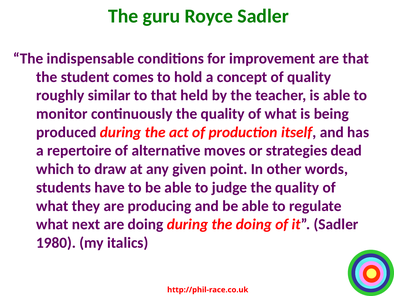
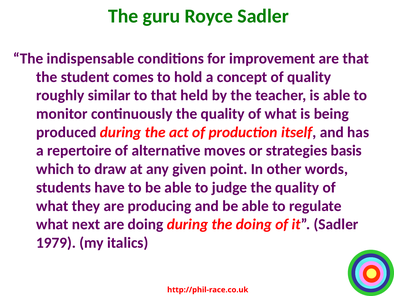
dead: dead -> basis (346, 150)
1980: 1980 -> 1979 (56, 242)
